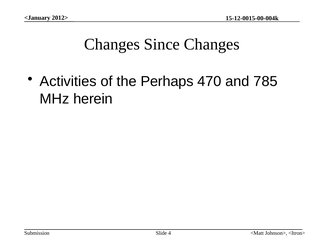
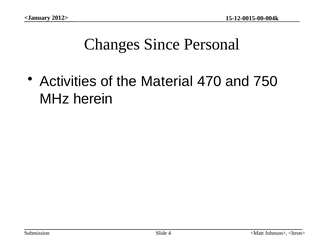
Since Changes: Changes -> Personal (212, 44)
Perhaps: Perhaps -> Material (167, 81)
785: 785 -> 750 (266, 81)
